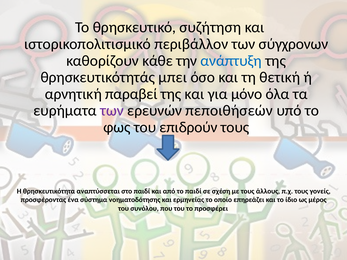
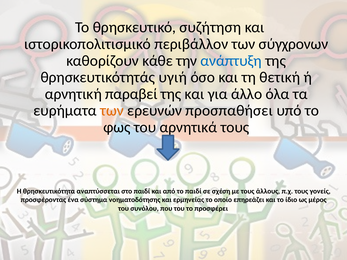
μπει: μπει -> υγιή (173, 77)
μόνο: μόνο -> άλλο (247, 94)
των colour: purple -> orange (112, 111)
πεποιθήσεών: πεποιθήσεών -> προσπαθήσει (229, 111)
επιδρούν: επιδρούν -> αρνητικά (188, 127)
